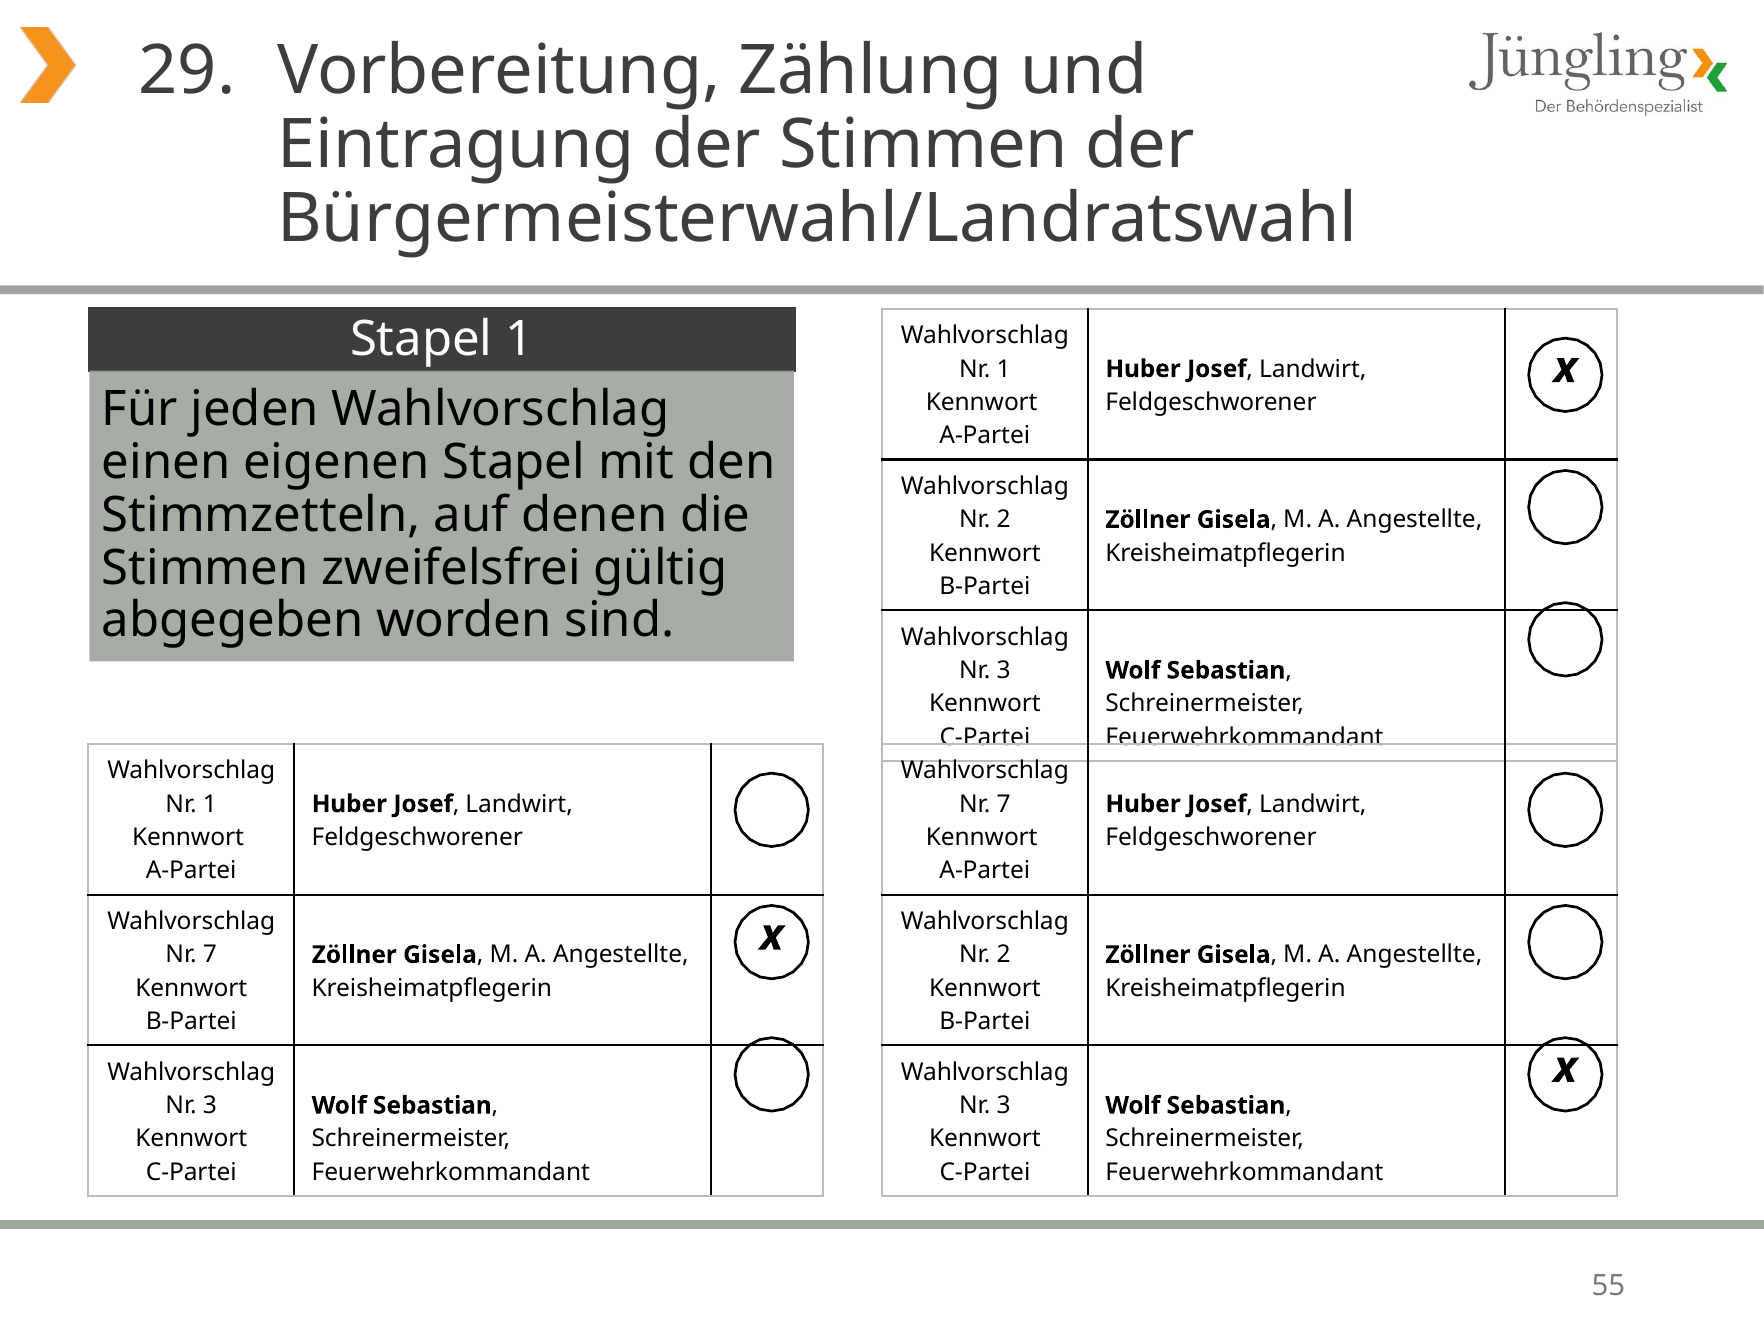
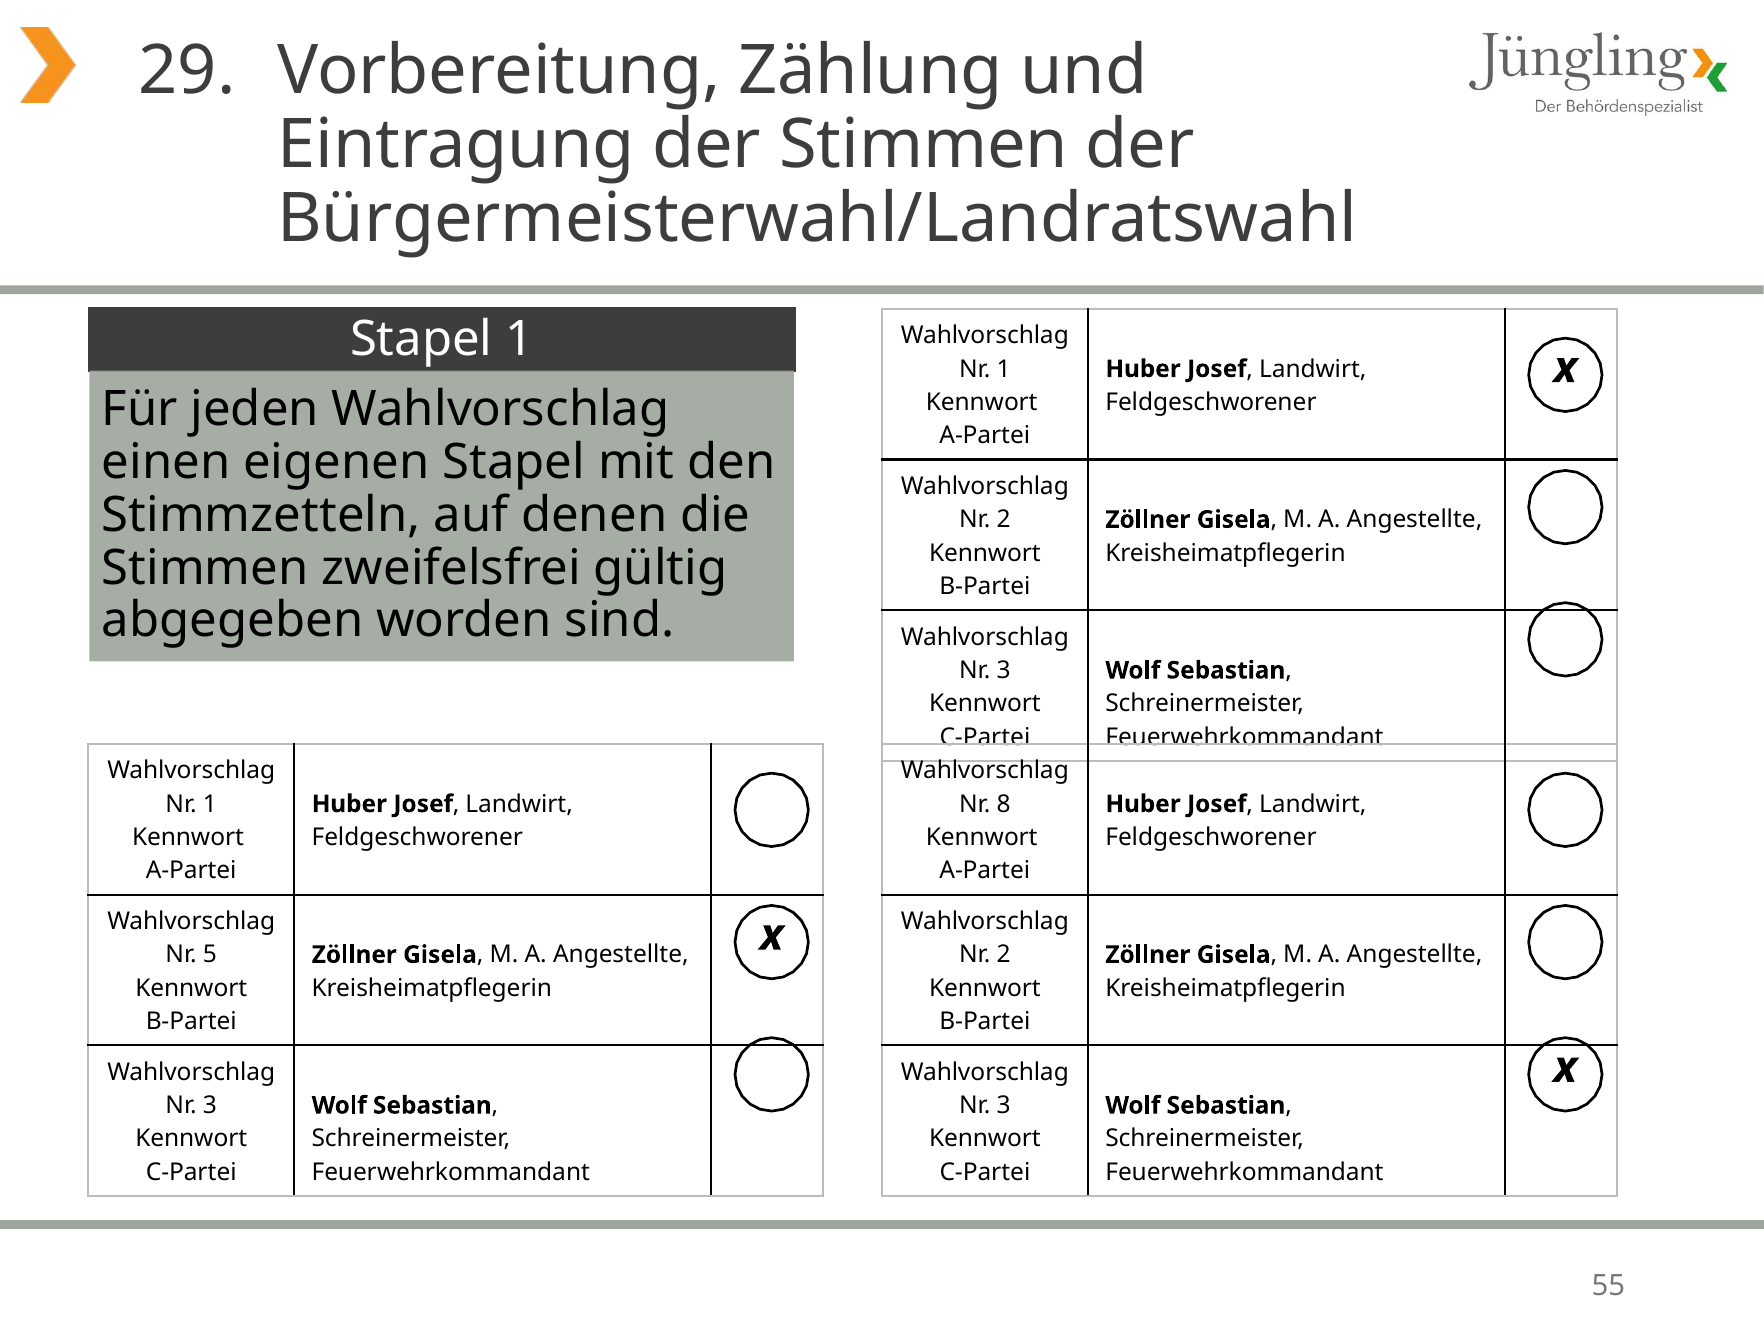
7: 7 -> 8 (1004, 804)
7: 7 -> 5 (210, 955)
